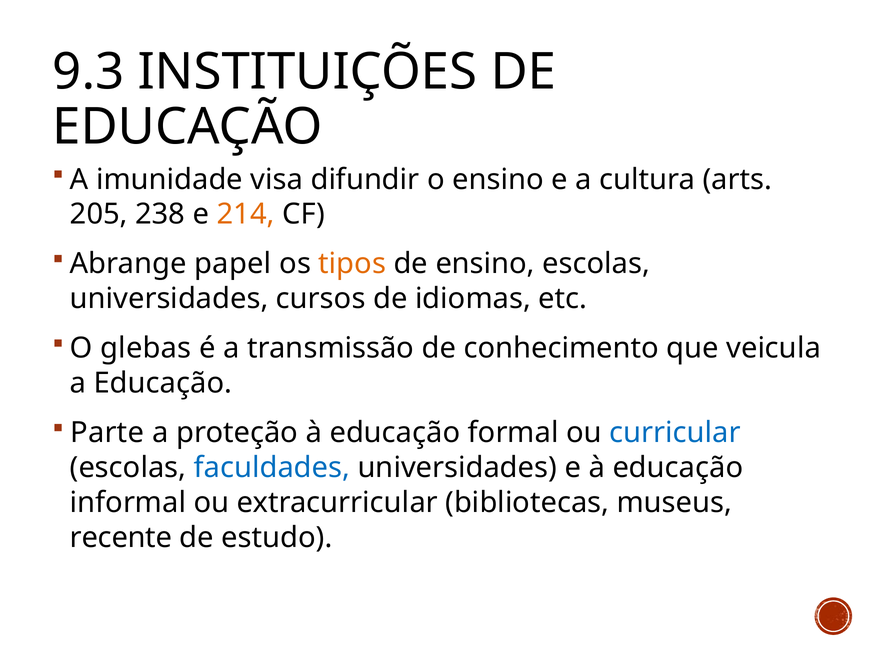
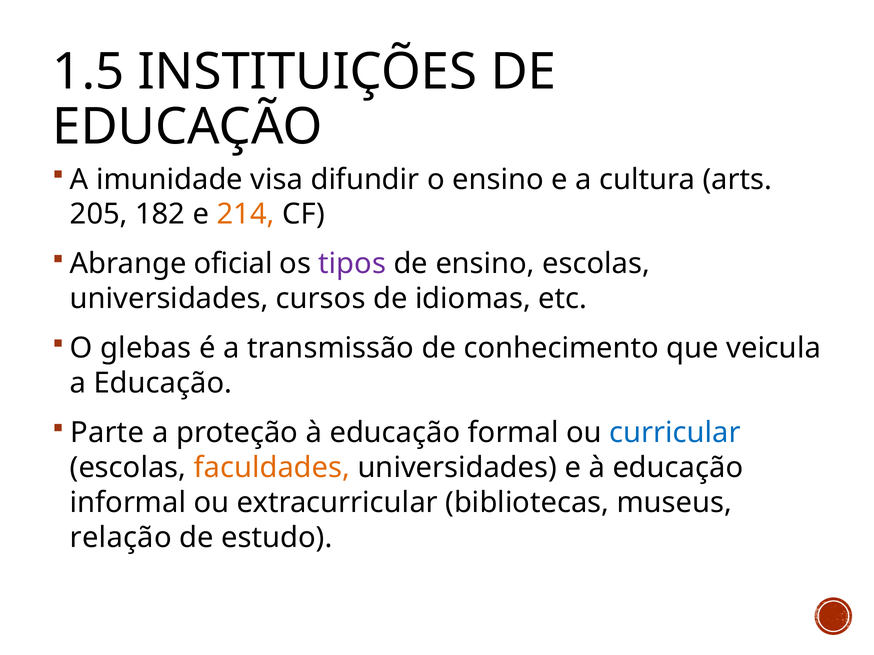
9.3: 9.3 -> 1.5 (88, 72)
238: 238 -> 182 (160, 215)
papel: papel -> oficial (233, 264)
tipos colour: orange -> purple (352, 264)
faculdades colour: blue -> orange (272, 468)
recente: recente -> relação (121, 538)
